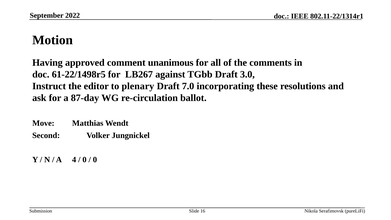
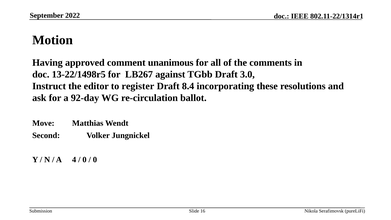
61-22/1498r5: 61-22/1498r5 -> 13-22/1498r5 (79, 74)
plenary: plenary -> register (138, 86)
7.0: 7.0 -> 8.4 (188, 86)
87-day: 87-day -> 92-day (85, 98)
